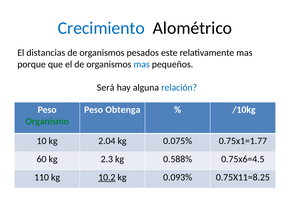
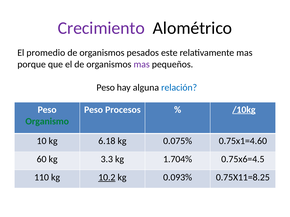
Crecimiento colour: blue -> purple (101, 28)
distancias: distancias -> promedio (46, 53)
mas colour: blue -> purple (142, 64)
Será: Será -> Peso (106, 88)
Obtenga: Obtenga -> Procesos (123, 110)
/10kg underline: none -> present (244, 110)
2.04: 2.04 -> 6.18 (107, 141)
0.75x1=1.77: 0.75x1=1.77 -> 0.75x1=4.60 (243, 141)
2.3: 2.3 -> 3.3 (107, 159)
0.588%: 0.588% -> 1.704% (178, 159)
